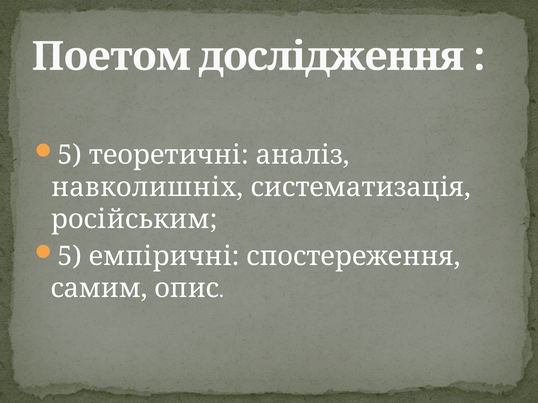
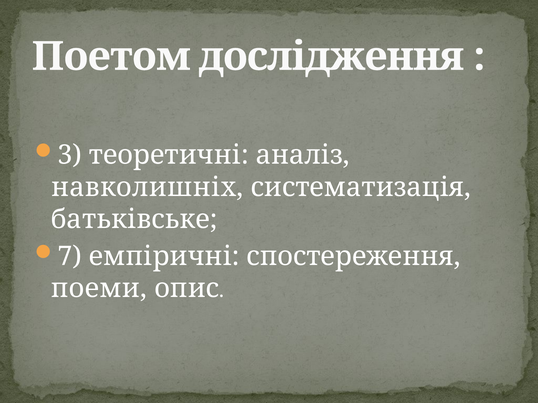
5: 5 -> 3 (70, 155)
російським: російським -> батьківське (134, 220)
5: 5 -> 7 (70, 257)
самим: самим -> поеми (99, 289)
